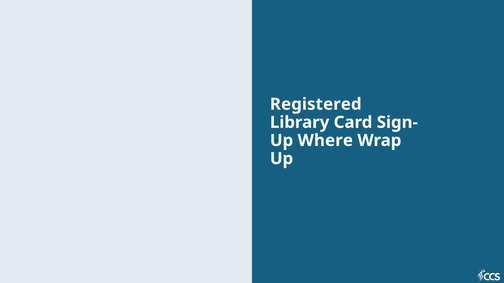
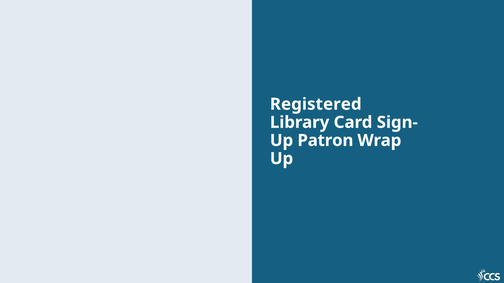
Where: Where -> Patron (325, 141)
